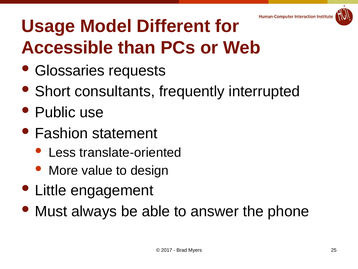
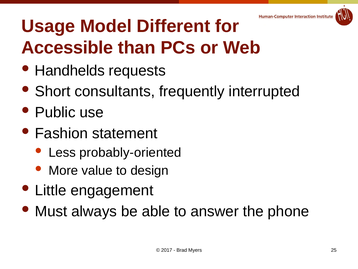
Glossaries: Glossaries -> Handhelds (70, 70)
translate-oriented: translate-oriented -> probably-oriented (130, 152)
